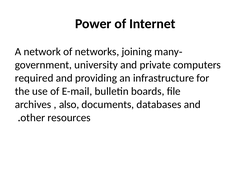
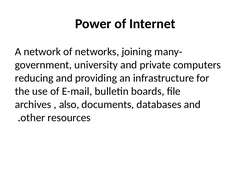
required: required -> reducing (34, 78)
